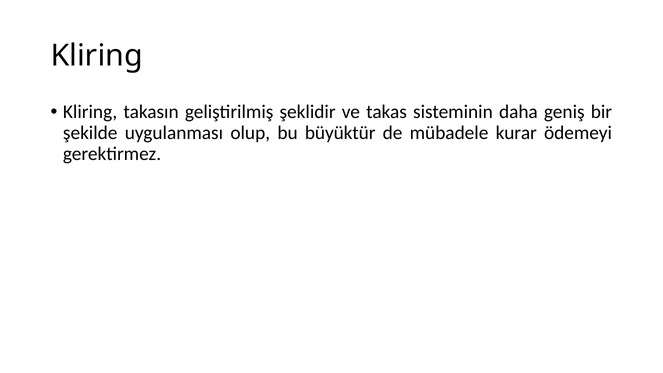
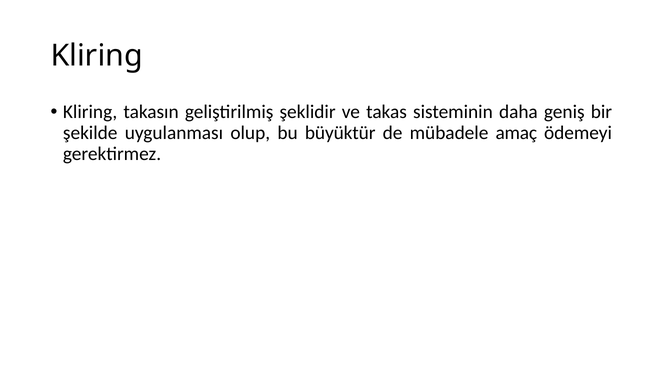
kurar: kurar -> amaç (516, 133)
